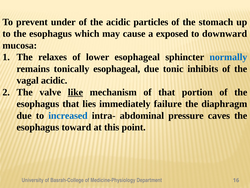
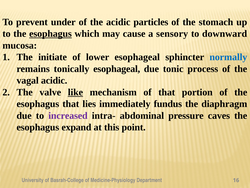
esophagus underline: none -> present (50, 34)
exposed: exposed -> sensory (172, 34)
relaxes: relaxes -> initiate (53, 57)
inhibits: inhibits -> process (203, 69)
failure: failure -> fundus (168, 104)
increased colour: blue -> purple (68, 115)
toward: toward -> expand (76, 127)
